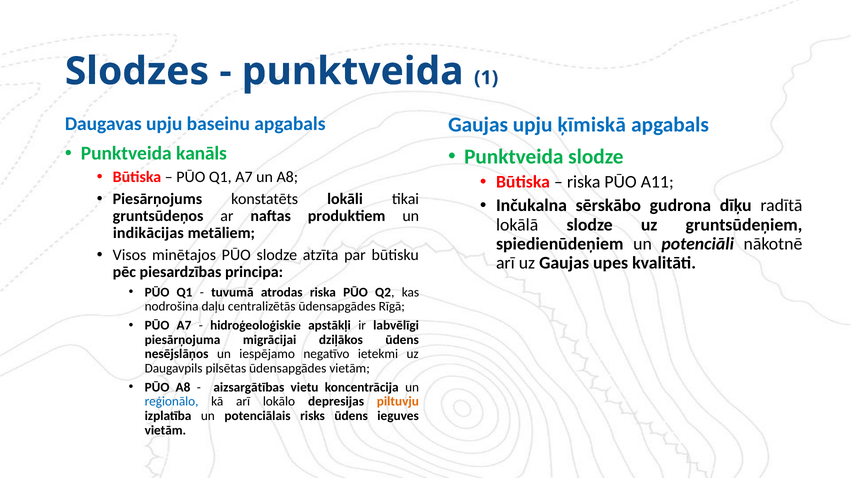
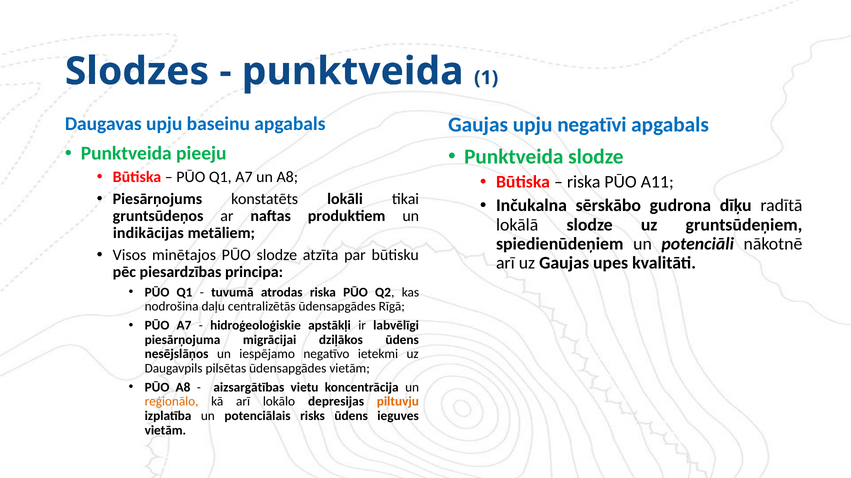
ķīmiskā: ķīmiskā -> negatīvi (592, 125)
kanāls: kanāls -> pieeju (201, 154)
reģionālo colour: blue -> orange (172, 402)
